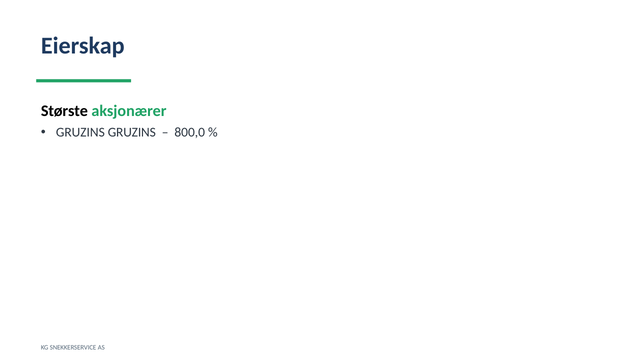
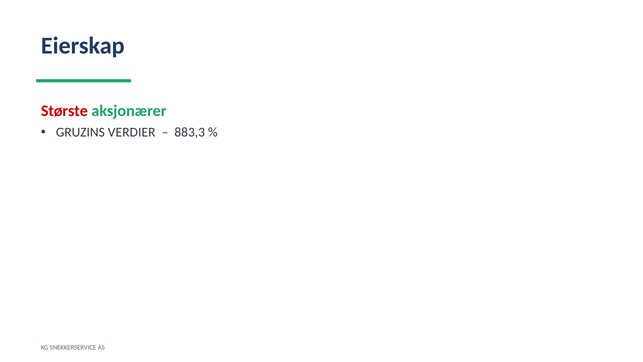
Største colour: black -> red (64, 111)
GRUZINS GRUZINS: GRUZINS -> VERDIER (132, 132)
800,0: 800,0 -> 883,3 (190, 132)
